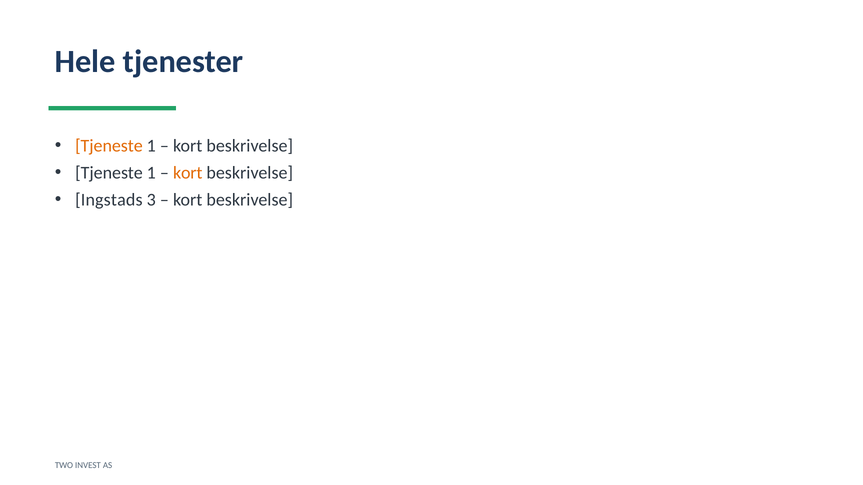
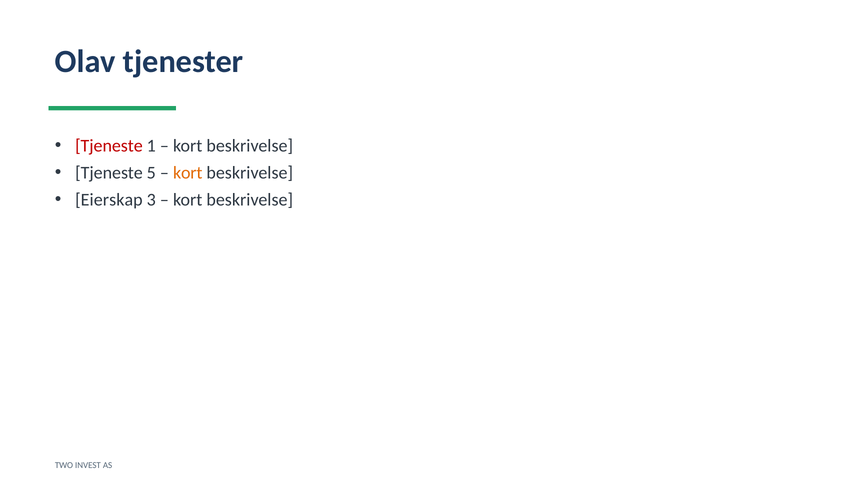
Hele: Hele -> Olav (85, 62)
Tjeneste colour: orange -> red (109, 146)
1: 1 -> 5 (151, 173)
Ingstads: Ingstads -> Eierskap (109, 200)
